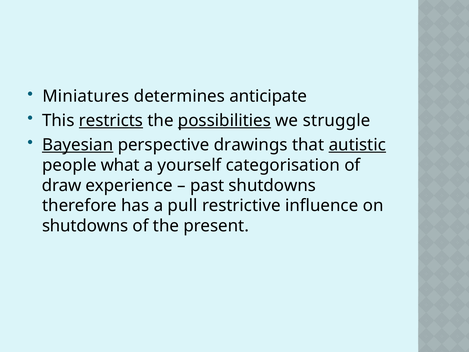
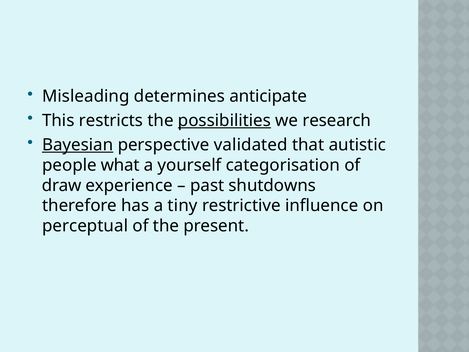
Miniatures: Miniatures -> Misleading (86, 96)
restricts underline: present -> none (111, 120)
struggle: struggle -> research (337, 120)
drawings: drawings -> validated (251, 145)
autistic underline: present -> none (357, 145)
pull: pull -> tiny (183, 206)
shutdowns: shutdowns -> perceptual (85, 226)
